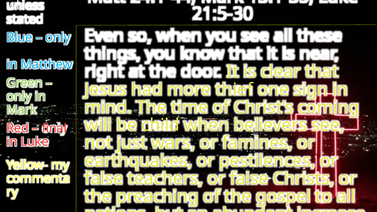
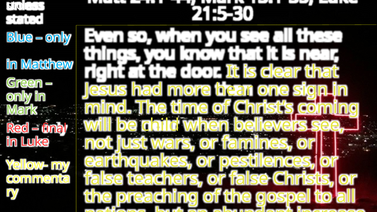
whom: whom -> stones (25, 6)
thief: thief -> hear (234, 90)
